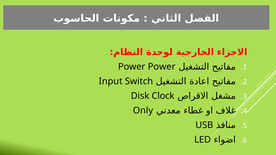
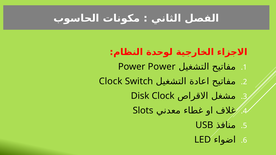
Input: Input -> Clock (111, 81)
Only: Only -> Slots (143, 111)
